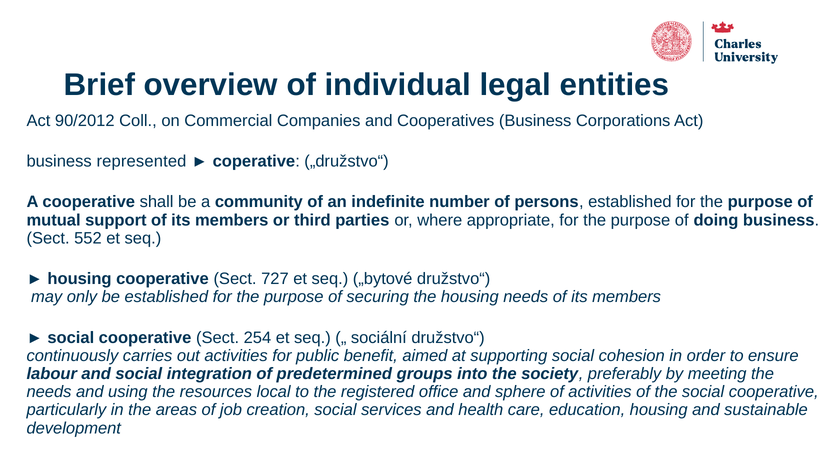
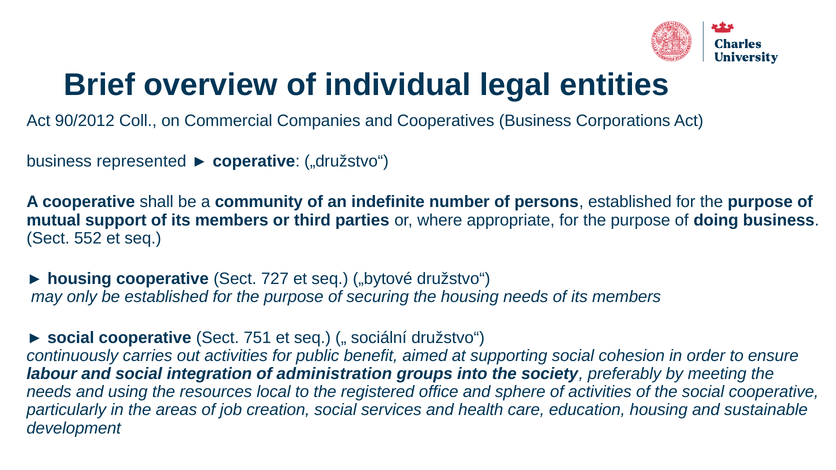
254: 254 -> 751 (257, 338)
predetermined: predetermined -> administration (334, 374)
